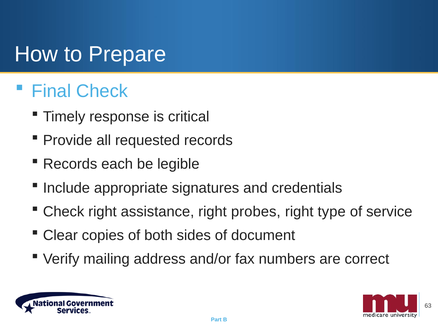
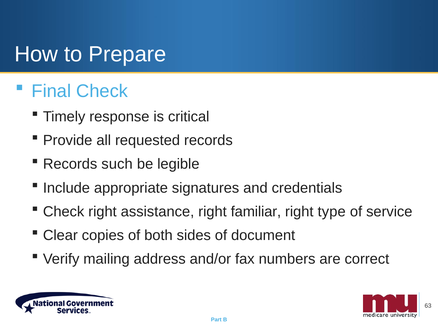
each: each -> such (117, 164)
probes: probes -> familiar (256, 211)
